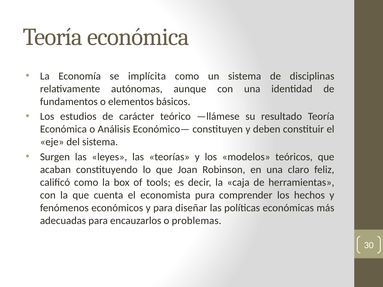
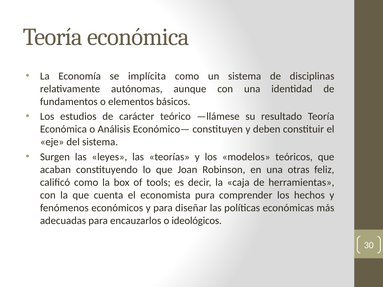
claro: claro -> otras (299, 170)
problemas: problemas -> ideológicos (197, 221)
